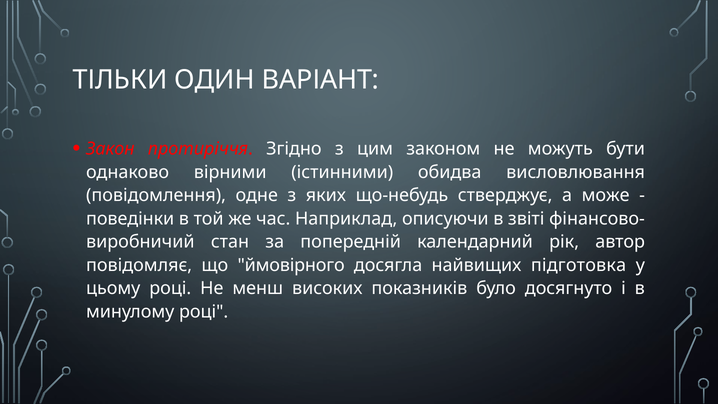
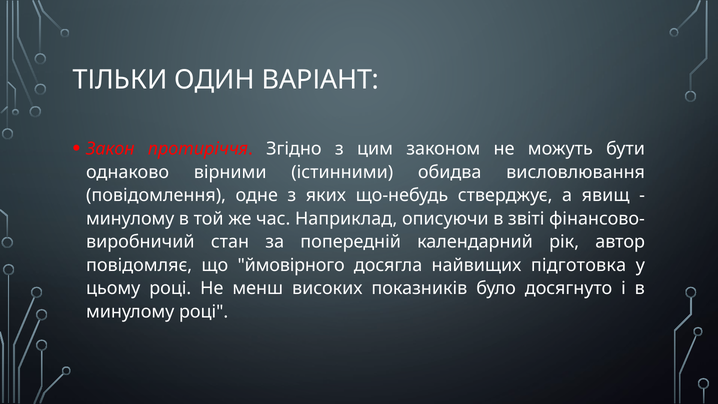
може: може -> явищ (606, 195)
поведінки: поведінки -> минулому (130, 219)
